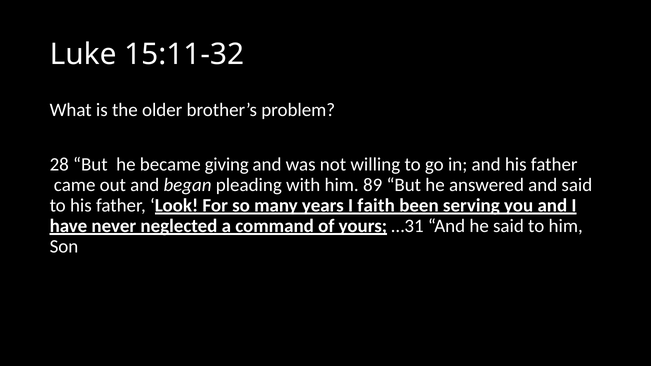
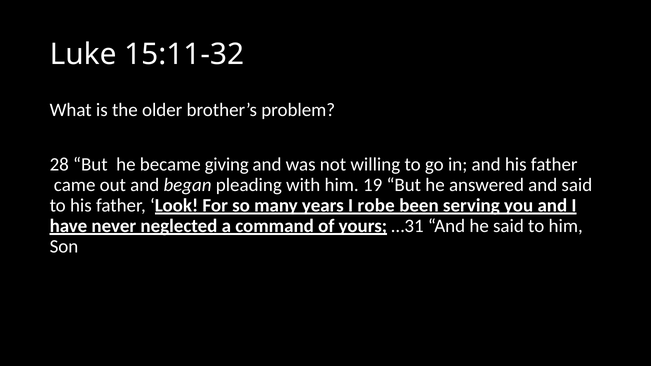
89: 89 -> 19 (373, 185)
faith: faith -> robe (376, 205)
